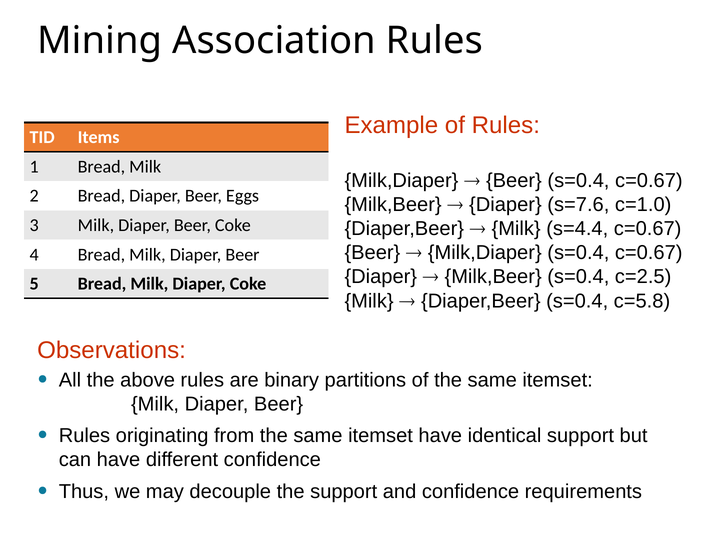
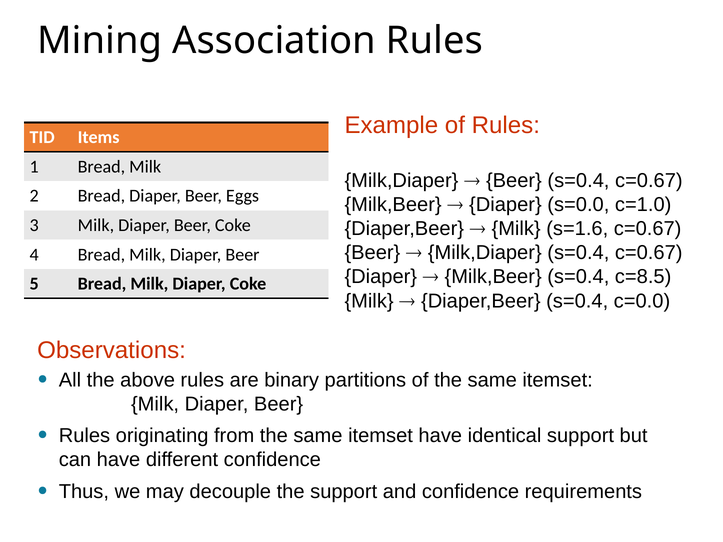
s=7.6: s=7.6 -> s=0.0 (578, 205)
s=4.4: s=4.4 -> s=1.6 (577, 229)
c=2.5: c=2.5 -> c=8.5 (643, 277)
c=5.8: c=5.8 -> c=0.0 (642, 301)
